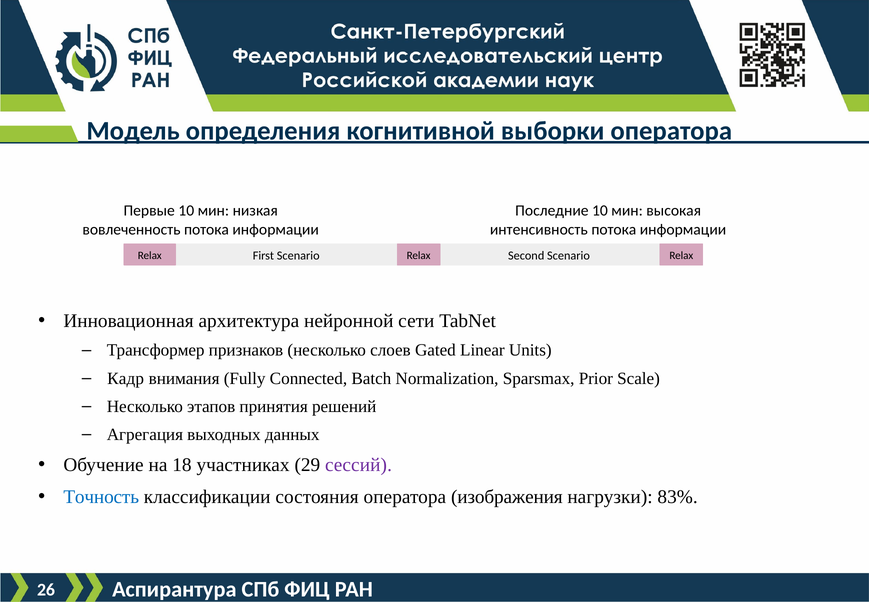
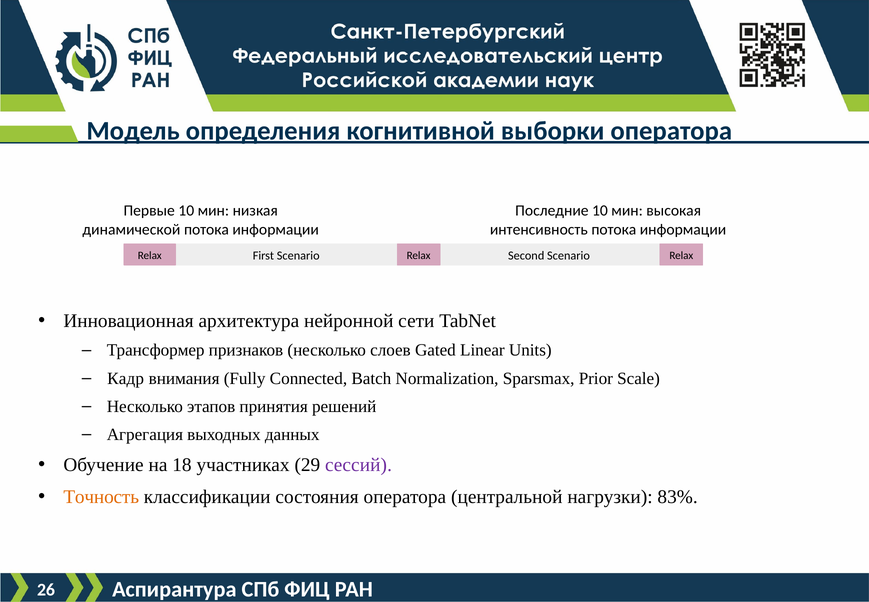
вовлеченность: вовлеченность -> динамической (131, 229)
Точность colour: blue -> orange (101, 497)
изображения: изображения -> центральной (507, 497)
